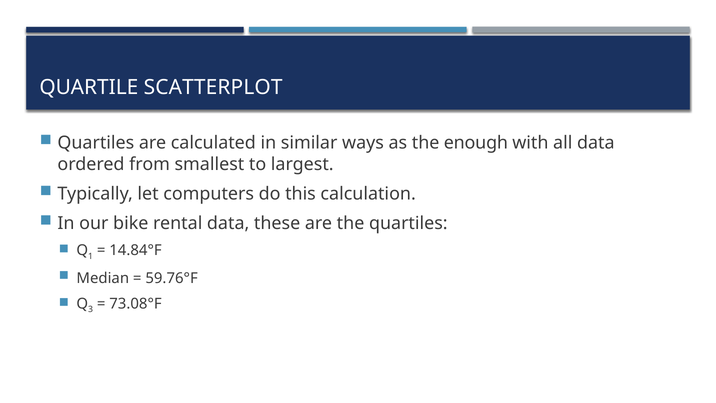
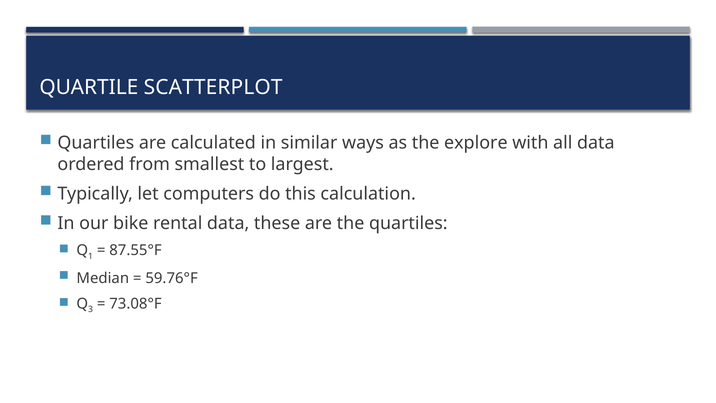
enough: enough -> explore (476, 143)
14.84°F: 14.84°F -> 87.55°F (135, 250)
